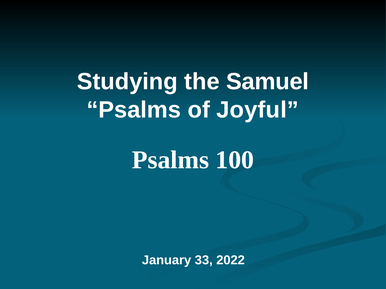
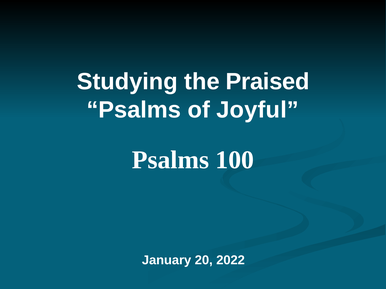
Samuel: Samuel -> Praised (268, 82)
33: 33 -> 20 (204, 261)
